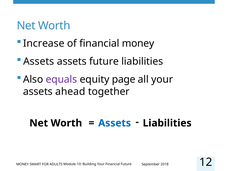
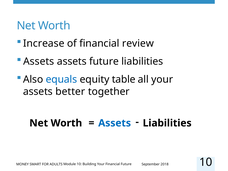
financial money: money -> review (138, 43)
equals colour: purple -> blue (61, 79)
page: page -> table (124, 79)
ahead: ahead -> better (70, 92)
12: 12 -> 10 (206, 162)
